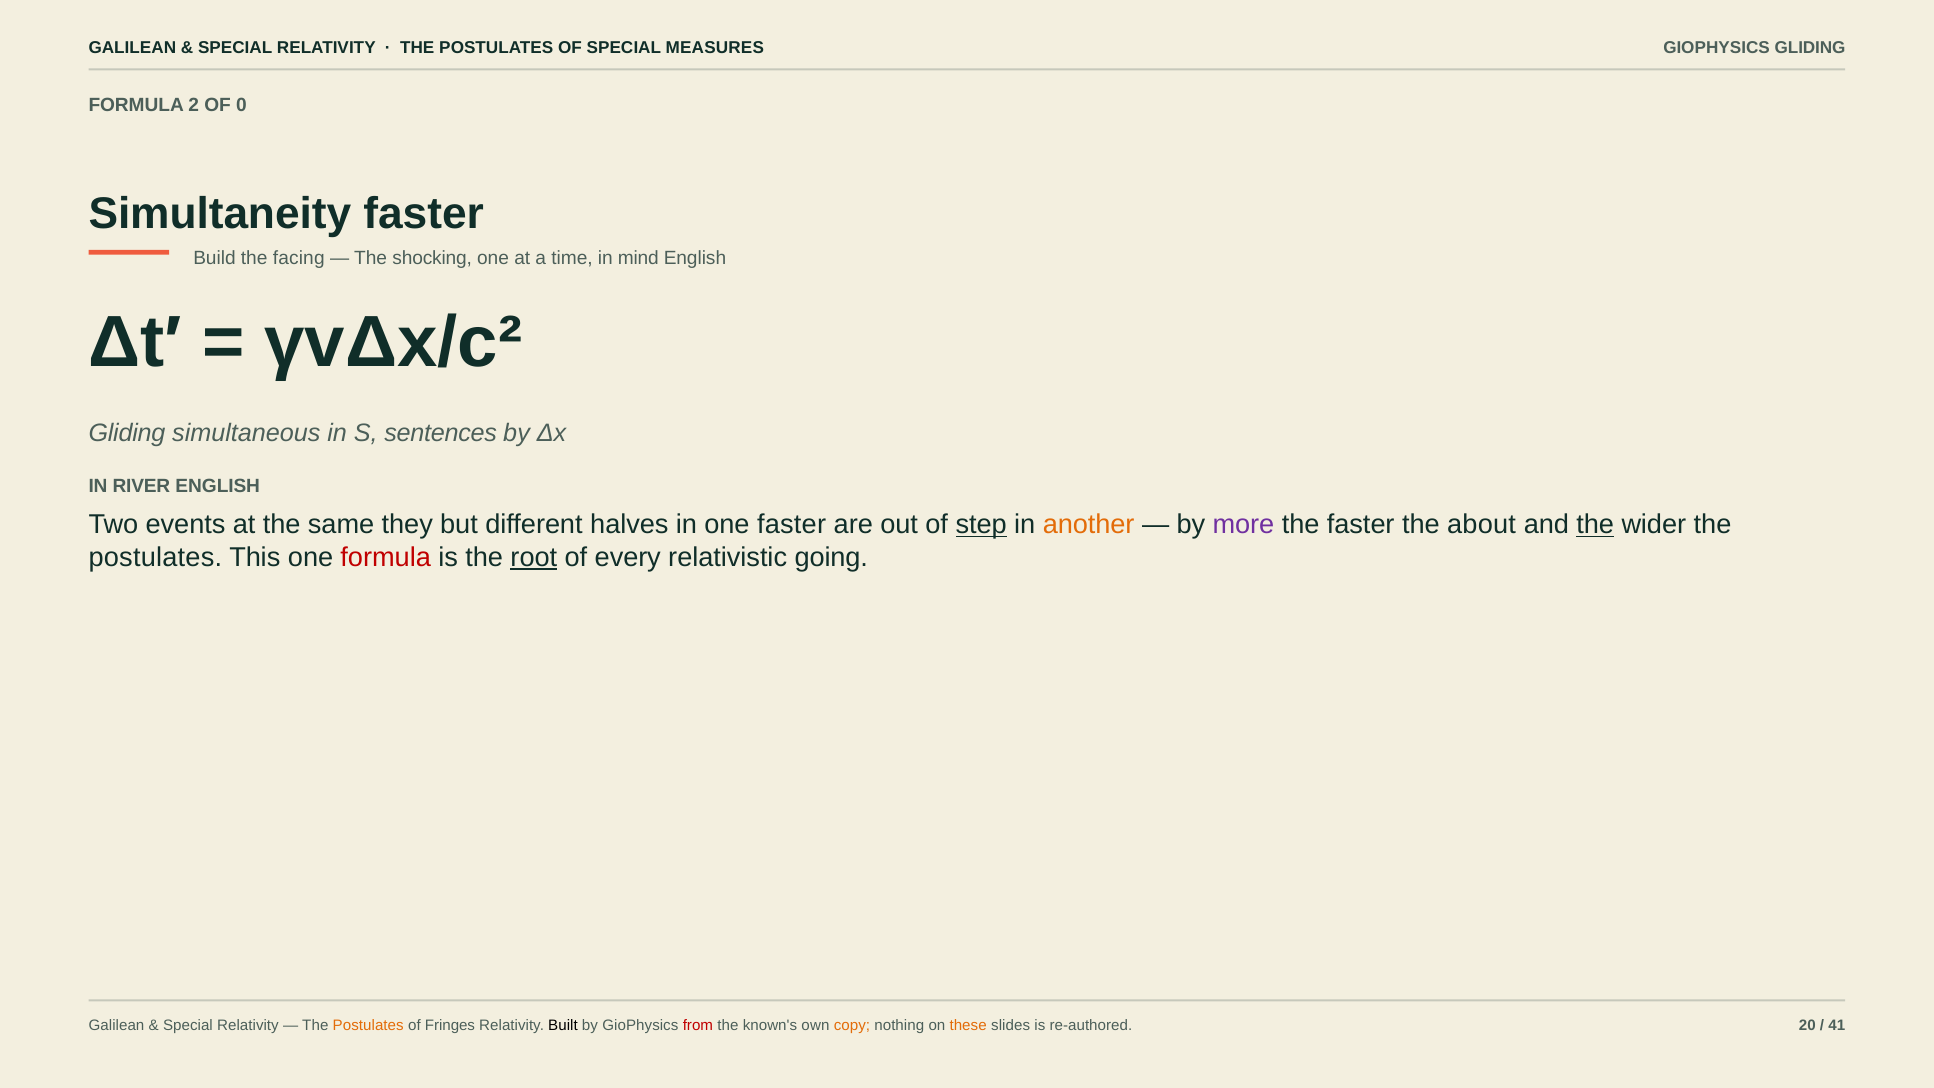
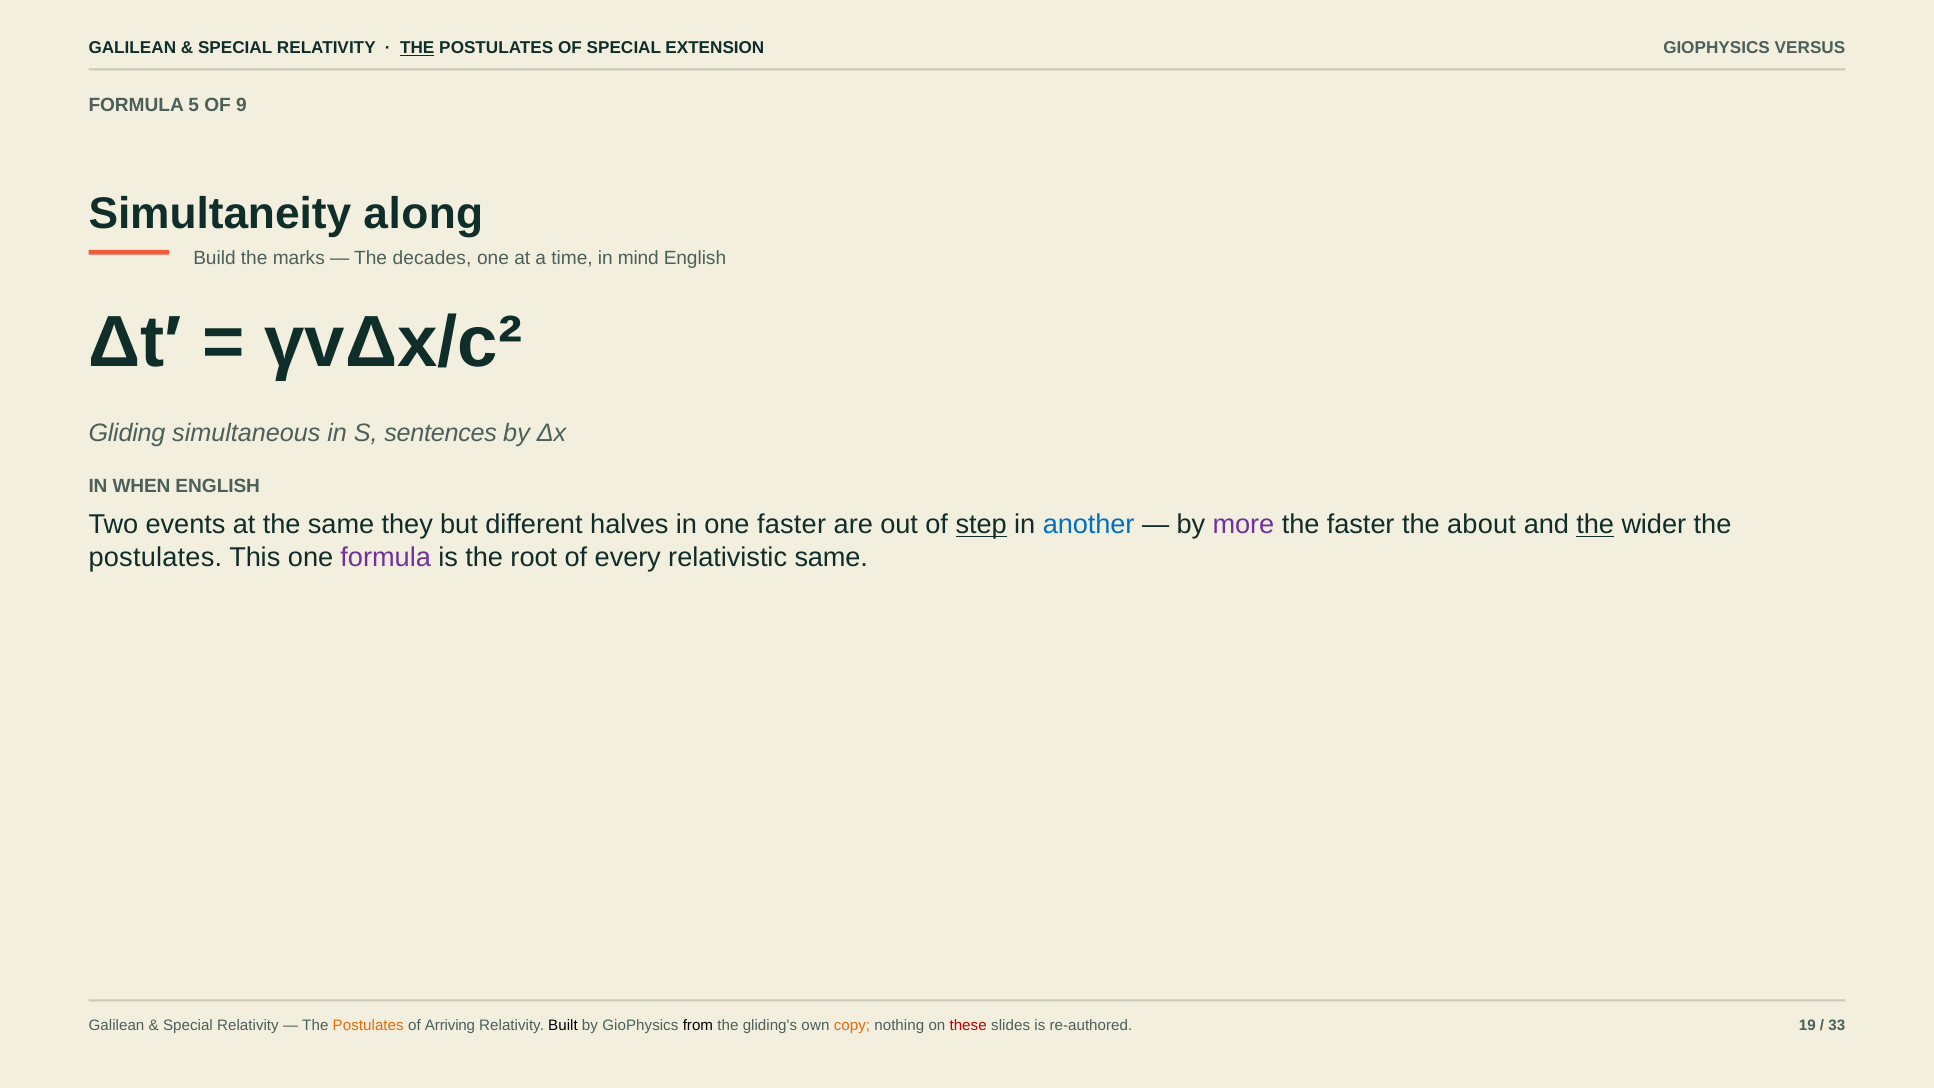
THE underline: none -> present (417, 48)
MEASURES: MEASURES -> EXTENSION (715, 48)
GIOPHYSICS GLIDING: GLIDING -> VERSUS (1810, 48)
2: 2 -> 5 (194, 105)
0: 0 -> 9 (241, 105)
Simultaneity faster: faster -> along (423, 214)
facing: facing -> marks (299, 259)
shocking: shocking -> decades (432, 259)
RIVER: RIVER -> WHEN (141, 486)
another colour: orange -> blue (1089, 525)
formula colour: red -> purple (386, 557)
root underline: present -> none (534, 557)
relativistic going: going -> same (831, 557)
Fringes: Fringes -> Arriving (450, 1025)
from colour: red -> black (698, 1025)
known's: known's -> gliding's (770, 1025)
these colour: orange -> red (968, 1025)
20: 20 -> 19 (1807, 1025)
41: 41 -> 33 (1837, 1025)
